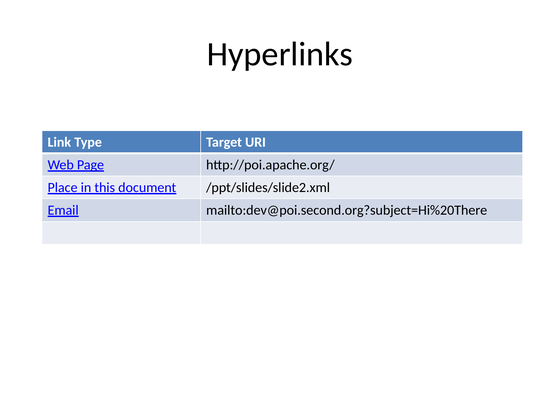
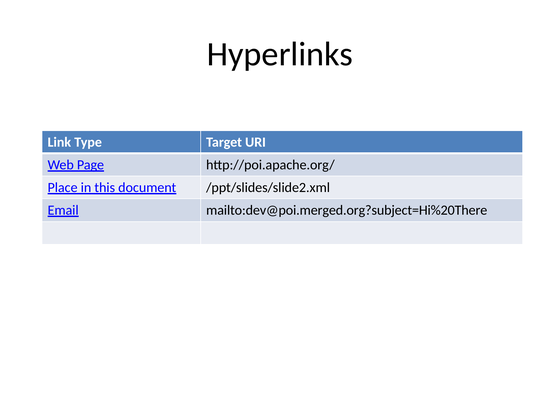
mailto:dev@poi.second.org?subject=Hi%20There: mailto:dev@poi.second.org?subject=Hi%20There -> mailto:dev@poi.merged.org?subject=Hi%20There (347, 210)
